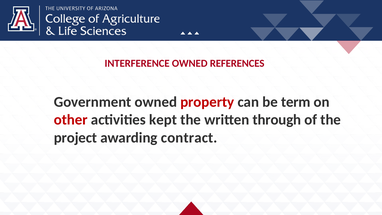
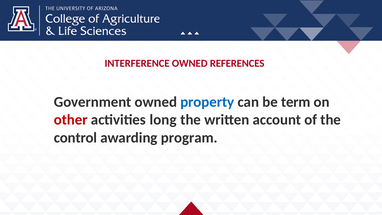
property colour: red -> blue (207, 102)
kept: kept -> long (163, 120)
through: through -> account (277, 120)
project: project -> control (75, 138)
contract: contract -> program (189, 138)
